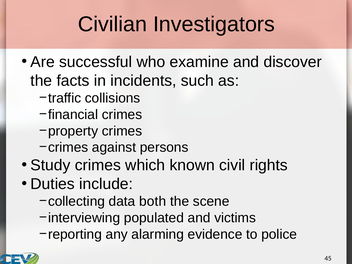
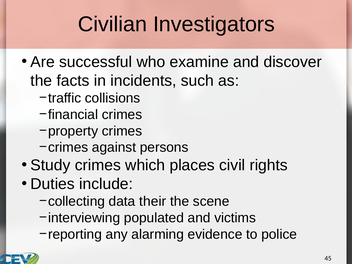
known: known -> places (192, 165)
both: both -> their (153, 201)
